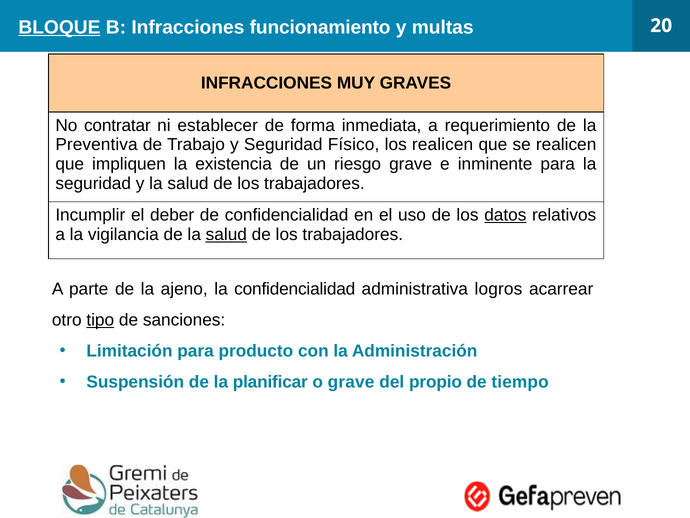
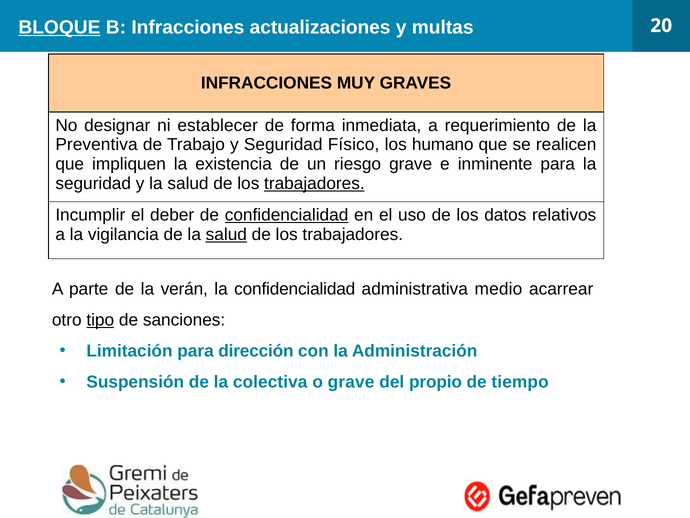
funcionamiento: funcionamiento -> actualizaciones (320, 27)
contratar: contratar -> designar (117, 125)
los realicen: realicen -> humano (443, 145)
trabajadores underline: none -> present (314, 183)
confidencialidad underline: none -> present (287, 215)
datos underline: present -> none (505, 215)
ajeno: ajeno -> verán (184, 289)
logros: logros -> medio (498, 289)
producto: producto -> dirección (256, 351)
planificar: planificar -> colectiva (270, 382)
